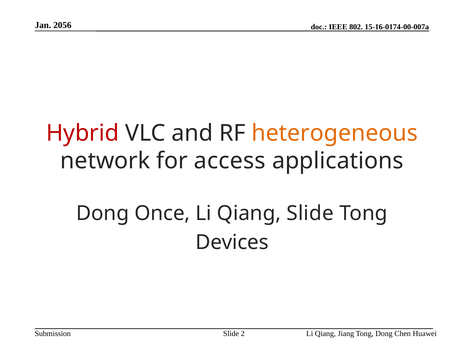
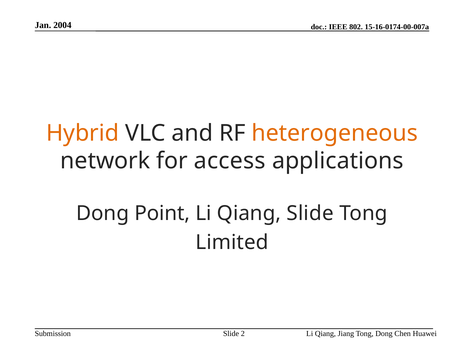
2056: 2056 -> 2004 (62, 25)
Hybrid colour: red -> orange (83, 133)
Once: Once -> Point (162, 213)
Devices: Devices -> Limited (232, 242)
